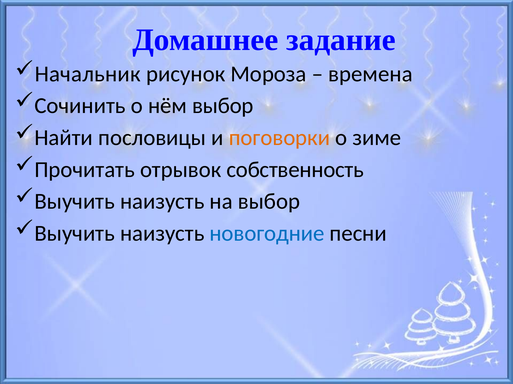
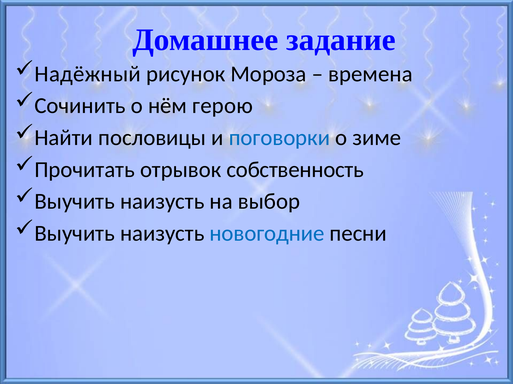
Начальник: Начальник -> Надёжный (88, 74)
нём выбор: выбор -> герою (223, 106)
поговорки colour: orange -> blue (279, 138)
